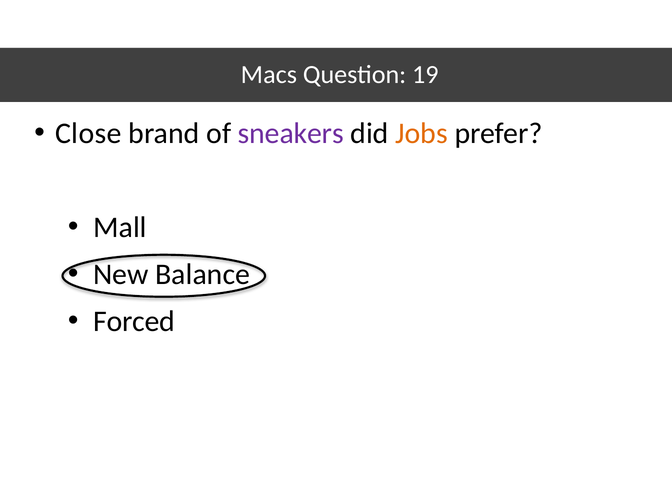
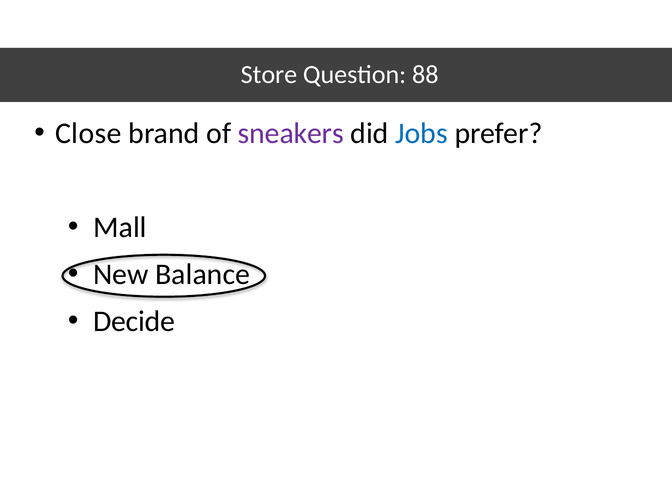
Macs: Macs -> Store (269, 74)
19: 19 -> 88 (425, 74)
Jobs colour: orange -> blue (422, 133)
Forced: Forced -> Decide (134, 322)
